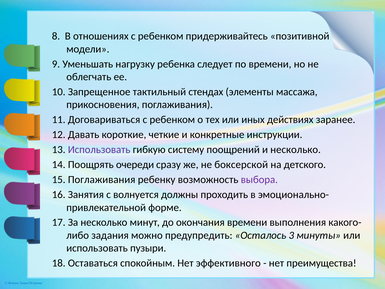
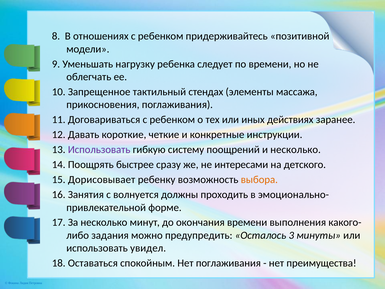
очереди: очереди -> быстрее (135, 165)
боксерской: боксерской -> интересами (241, 165)
15 Поглаживания: Поглаживания -> Дорисовывает (102, 179)
выбора colour: purple -> orange (259, 179)
пузыри: пузыри -> увидел (148, 248)
Нет эффективного: эффективного -> поглаживания (228, 263)
